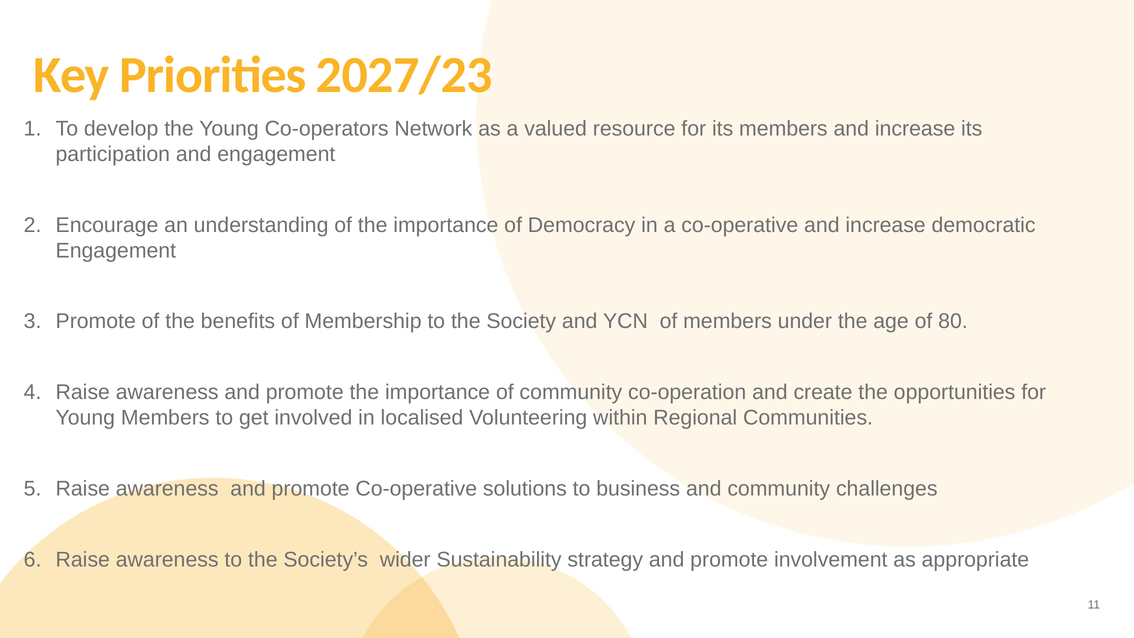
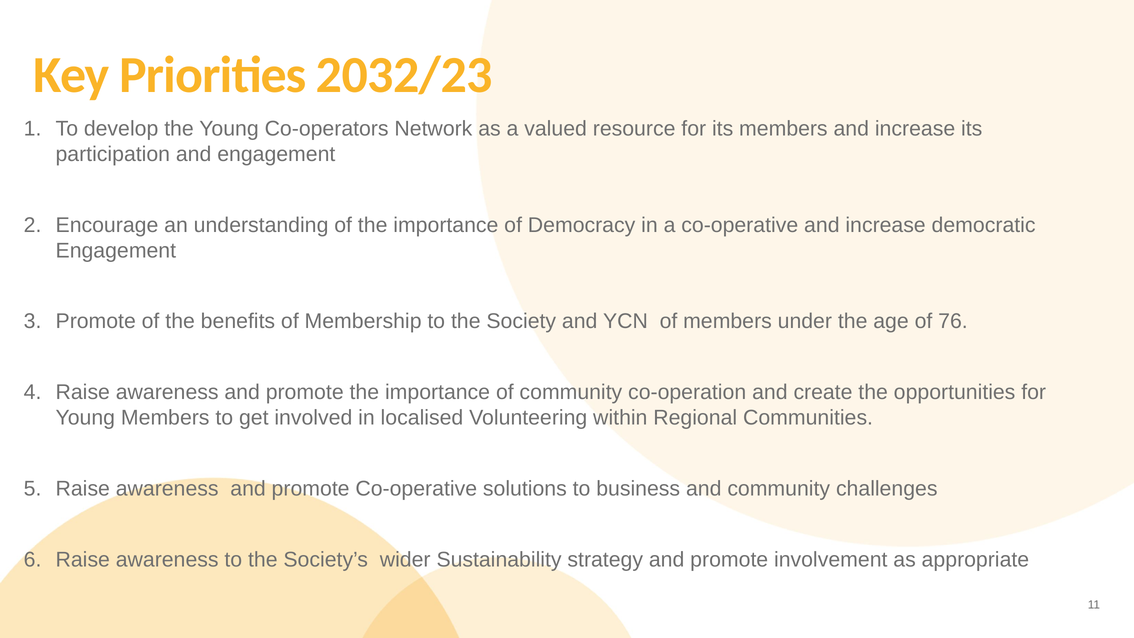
2027/23: 2027/23 -> 2032/23 (404, 75)
80: 80 -> 76 (953, 321)
